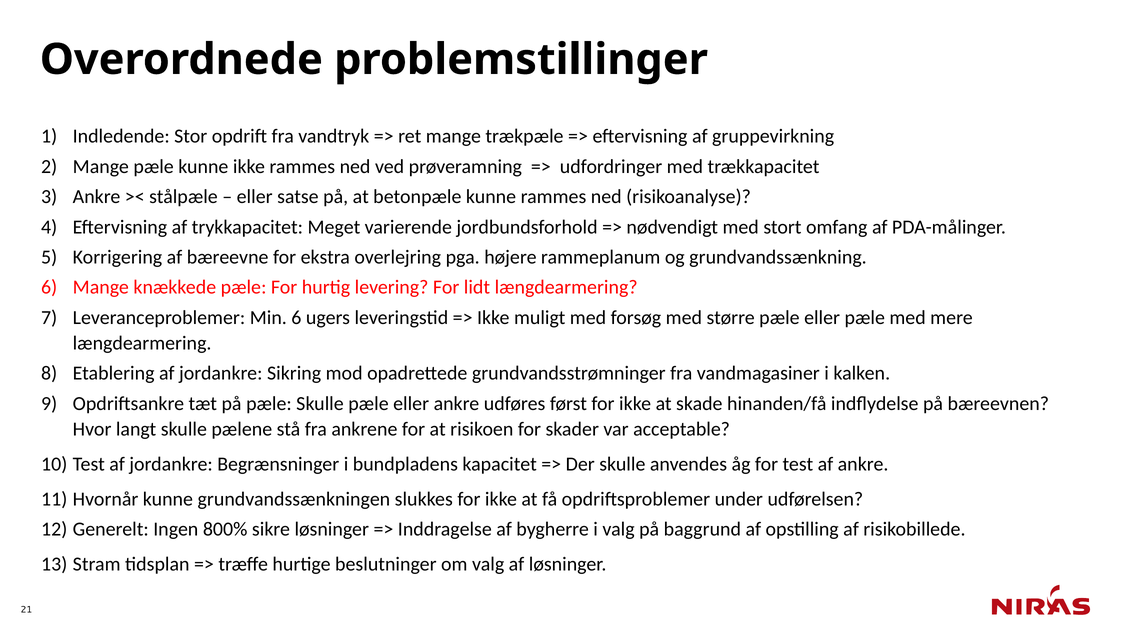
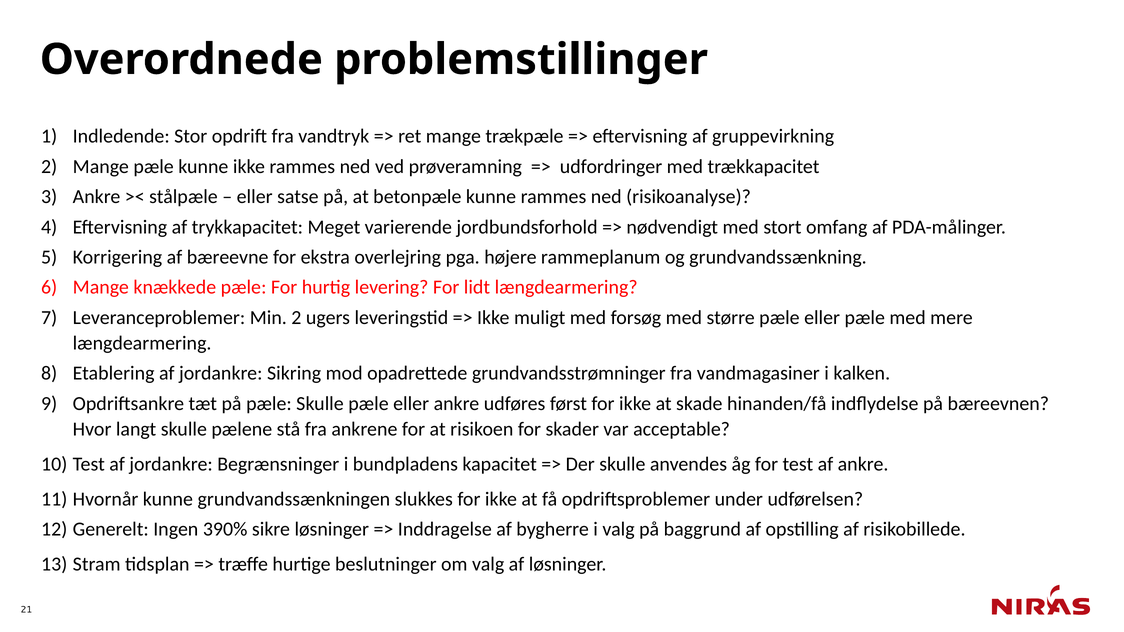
Min 6: 6 -> 2 (296, 318)
800%: 800% -> 390% (225, 529)
